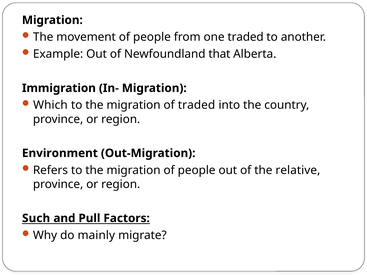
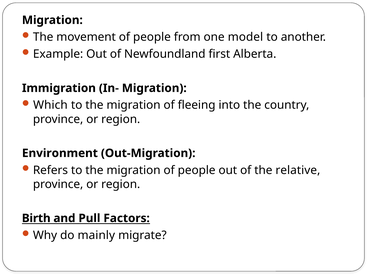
one traded: traded -> model (245, 37)
that: that -> first (219, 54)
of traded: traded -> fleeing (197, 105)
Such: Such -> Birth (36, 218)
